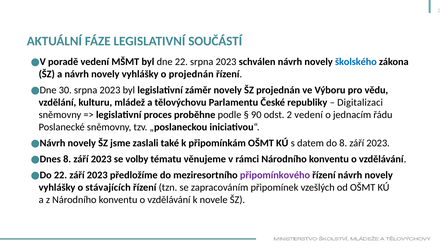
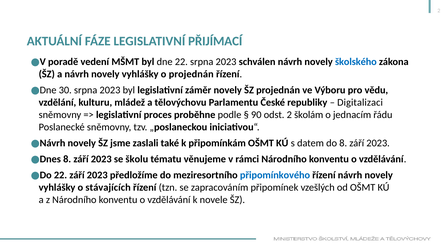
SOUČÁSTÍ: SOUČÁSTÍ -> PŘIJÍMACÍ (215, 41)
2 vedení: vedení -> školám (309, 115)
volby: volby -> školu (137, 159)
připomínkového colour: purple -> blue (275, 175)
